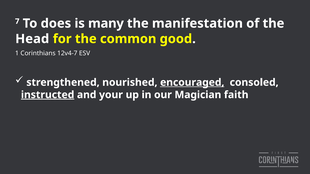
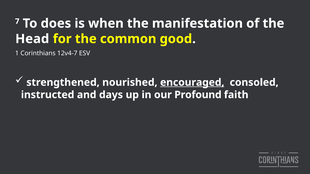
many: many -> when (106, 23)
instructed underline: present -> none (48, 95)
your: your -> days (111, 95)
Magician: Magician -> Profound (198, 95)
